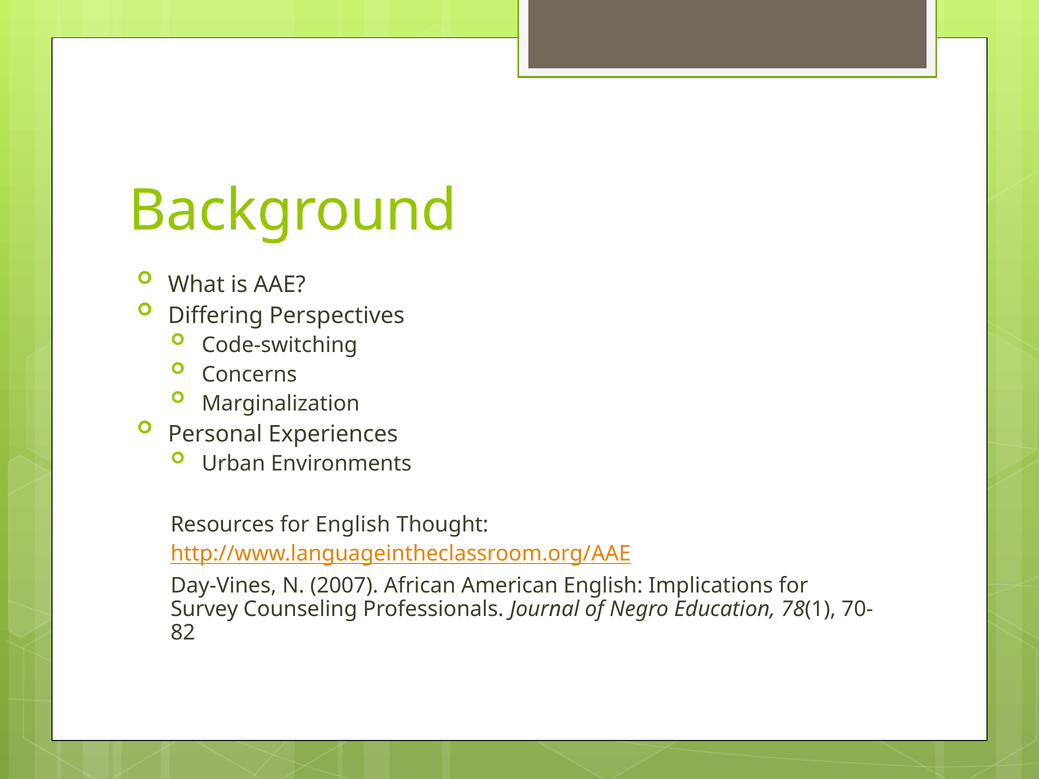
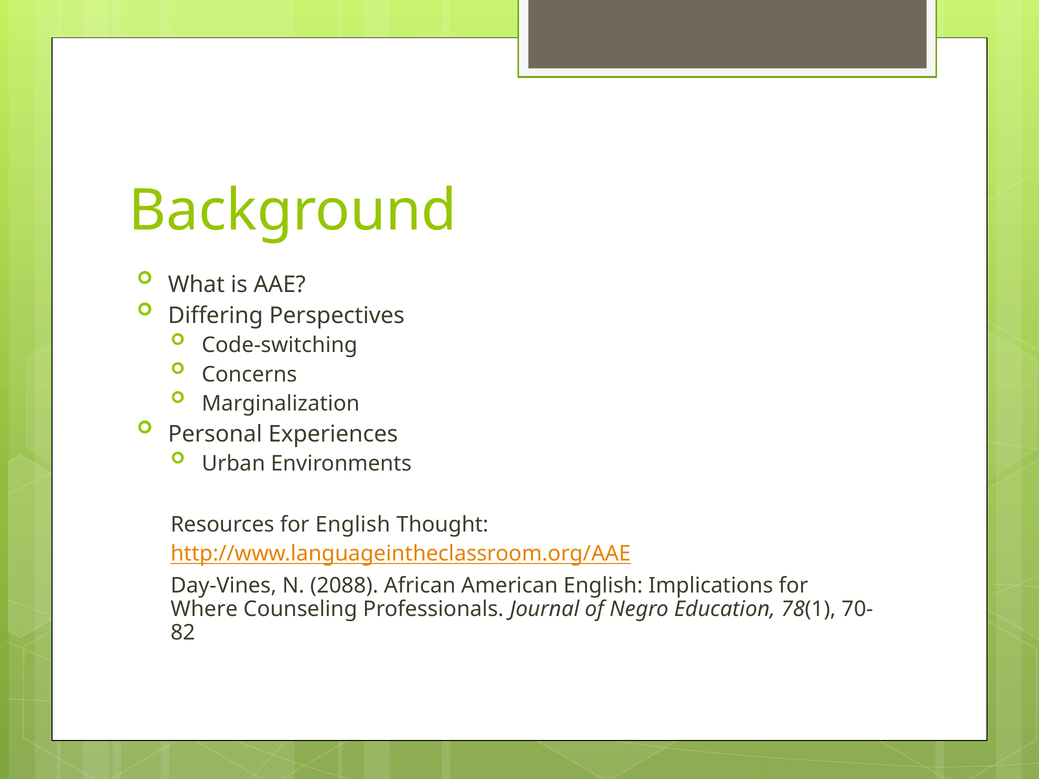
2007: 2007 -> 2088 (344, 586)
Survey: Survey -> Where (204, 609)
